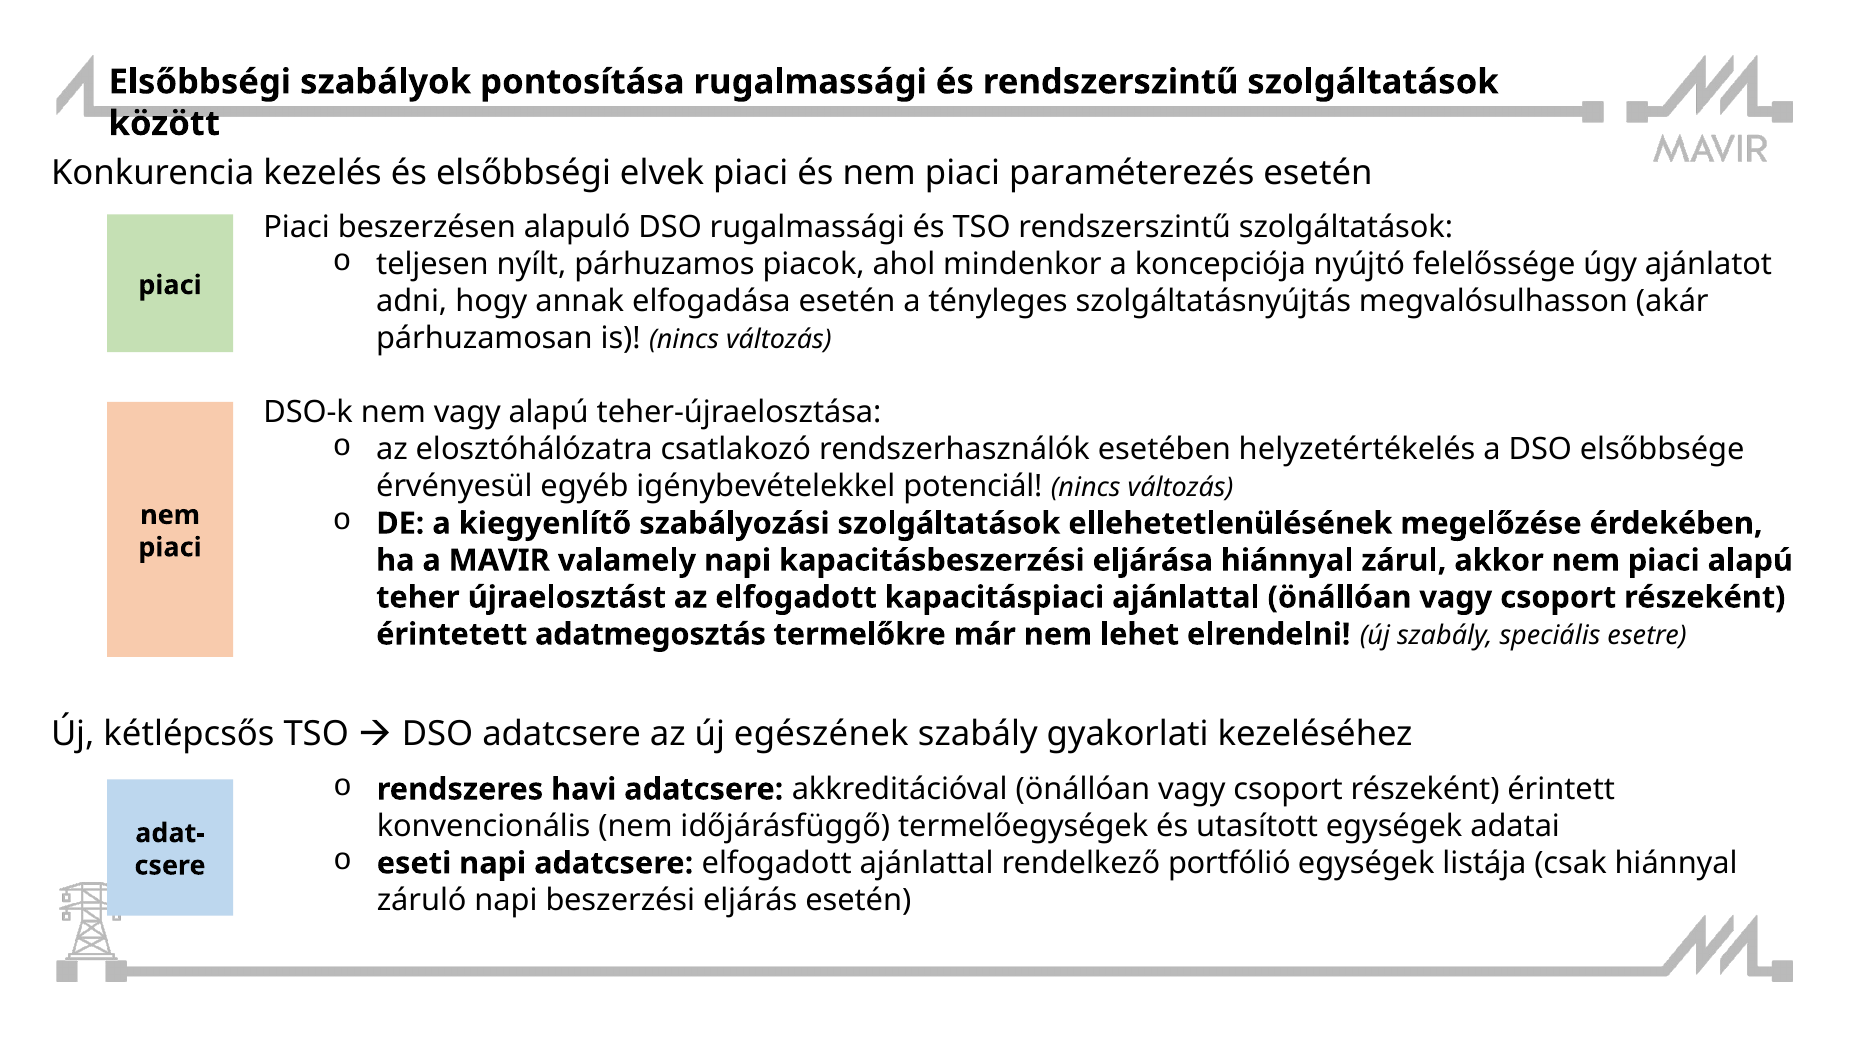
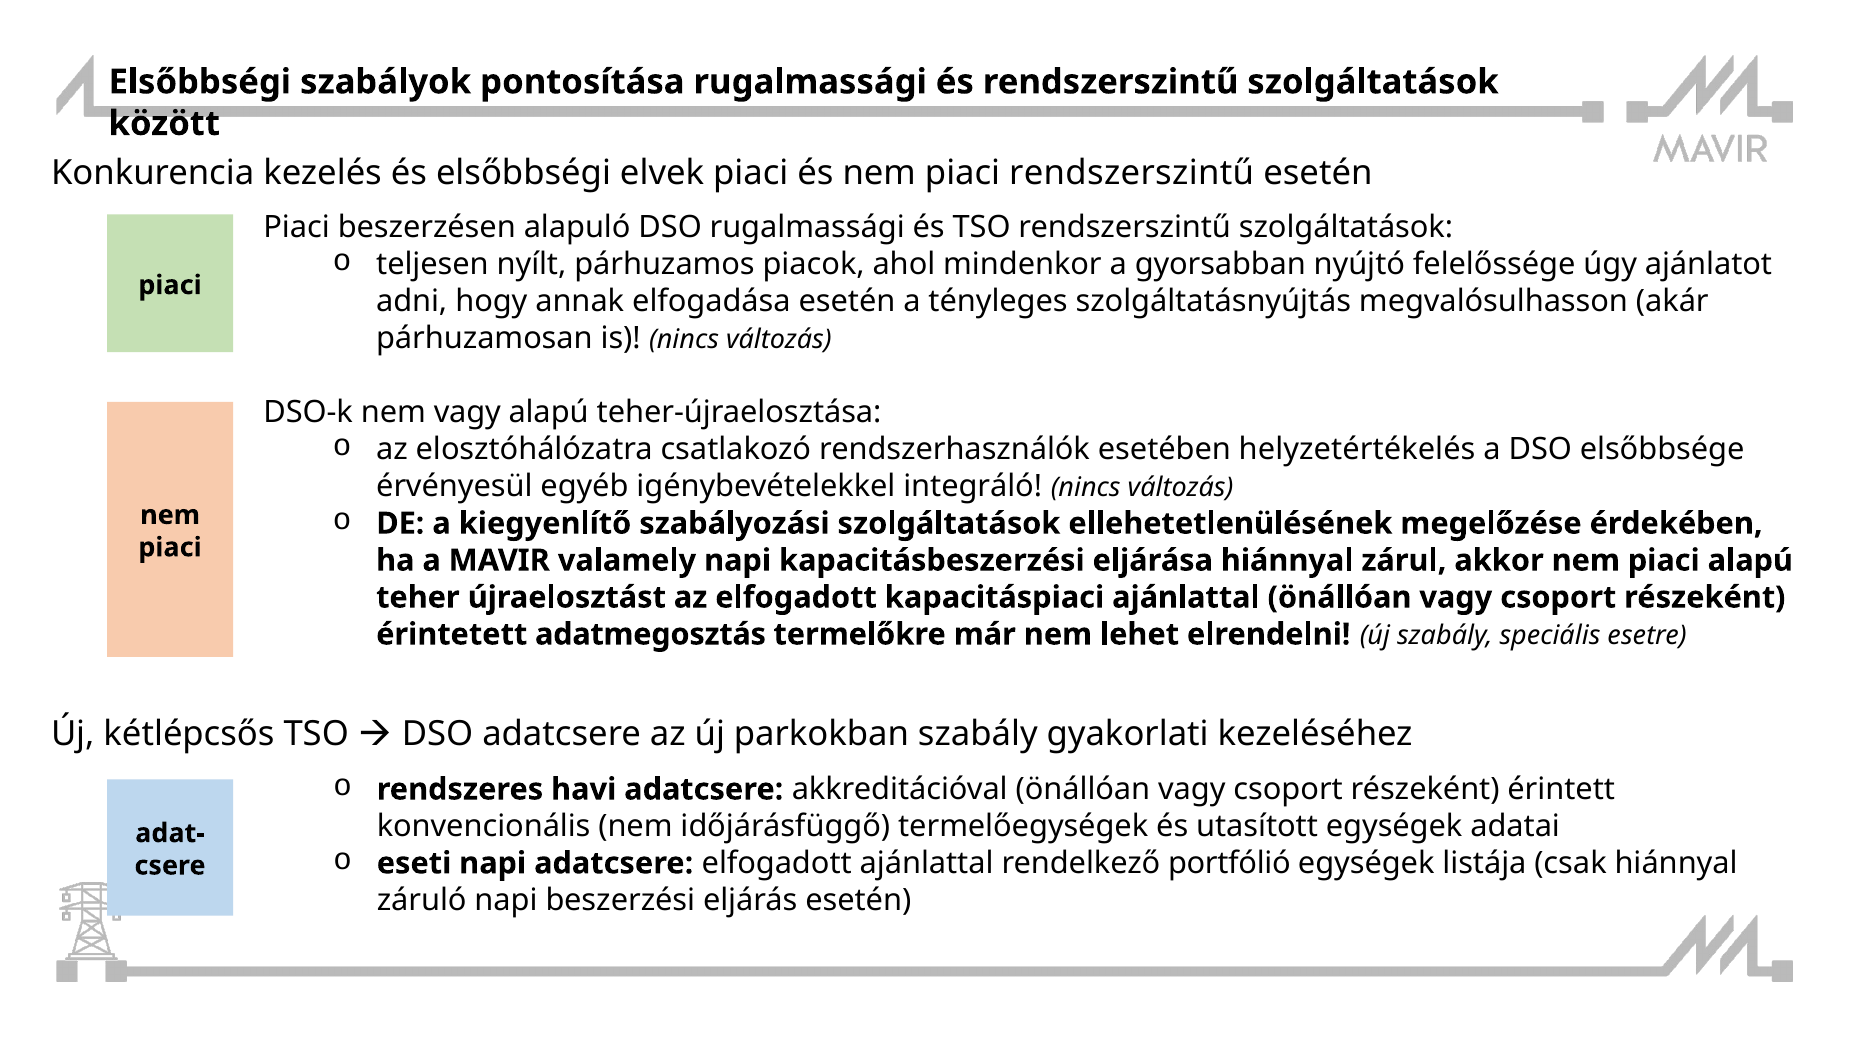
piaci paraméterezés: paraméterezés -> rendszerszintű (1132, 173)
koncepciója: koncepciója -> gyorsabban (1220, 265)
potenciál: potenciál -> integráló (973, 487)
egészének: egészének -> parkokban (821, 734)
